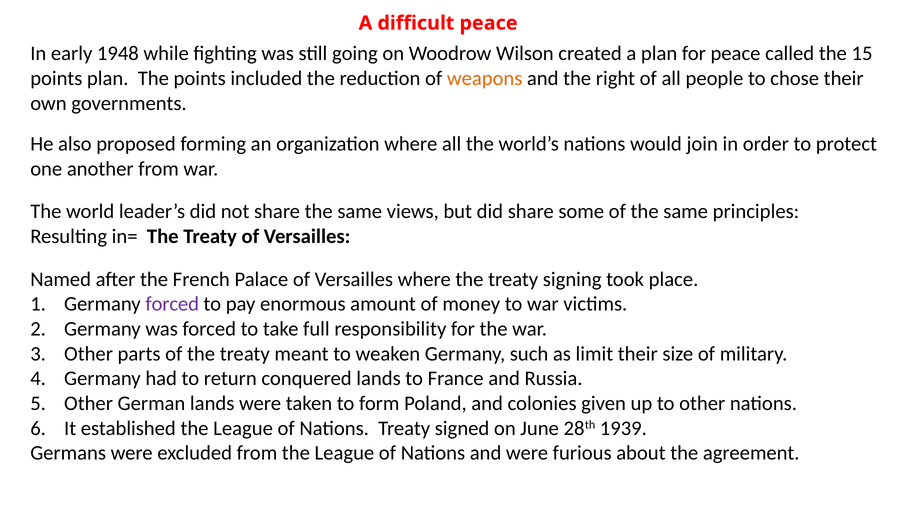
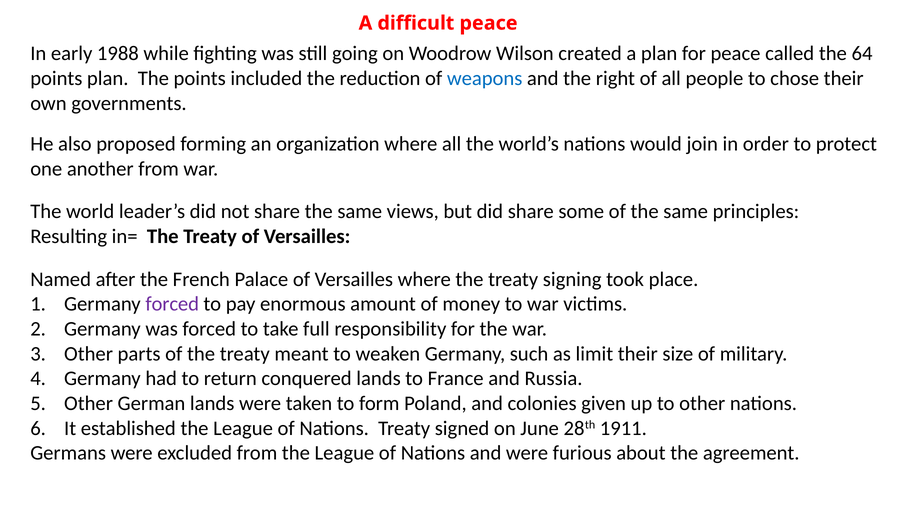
1948: 1948 -> 1988 (118, 54)
15: 15 -> 64 (862, 54)
weapons colour: orange -> blue (485, 78)
1939: 1939 -> 1911 (623, 428)
